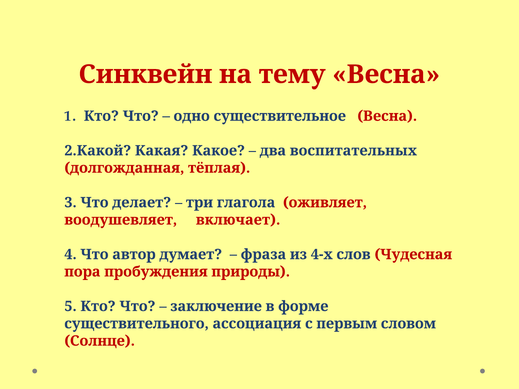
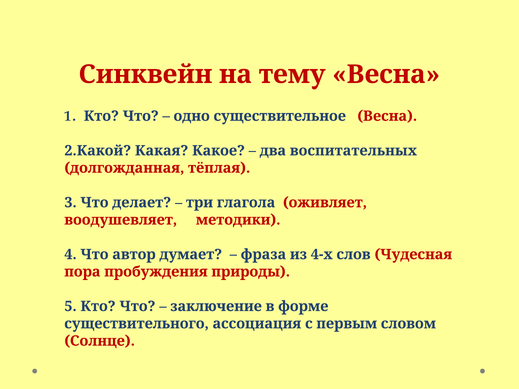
включает: включает -> методики (238, 220)
